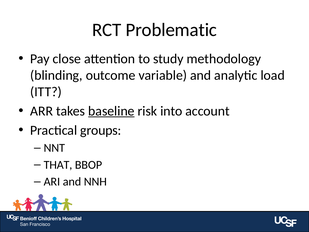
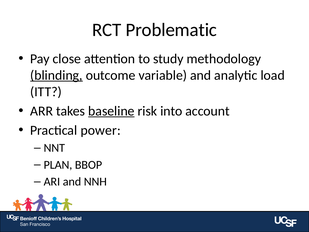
blinding underline: none -> present (56, 75)
groups: groups -> power (101, 130)
THAT: THAT -> PLAN (58, 165)
